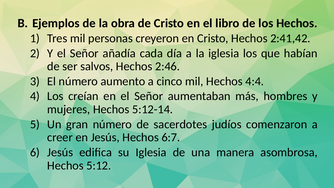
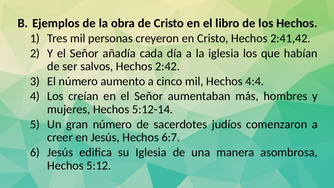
2:46: 2:46 -> 2:42 (168, 66)
